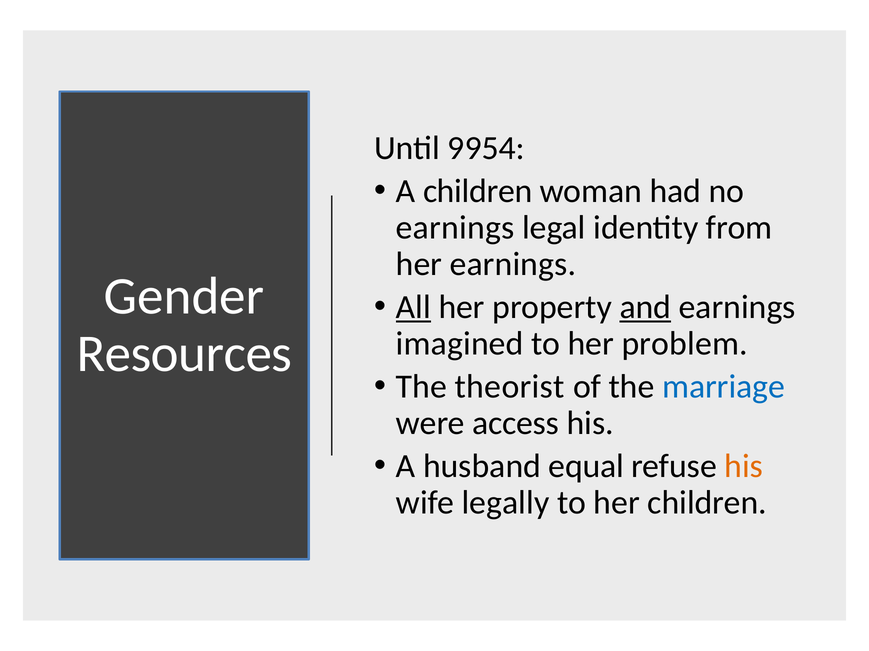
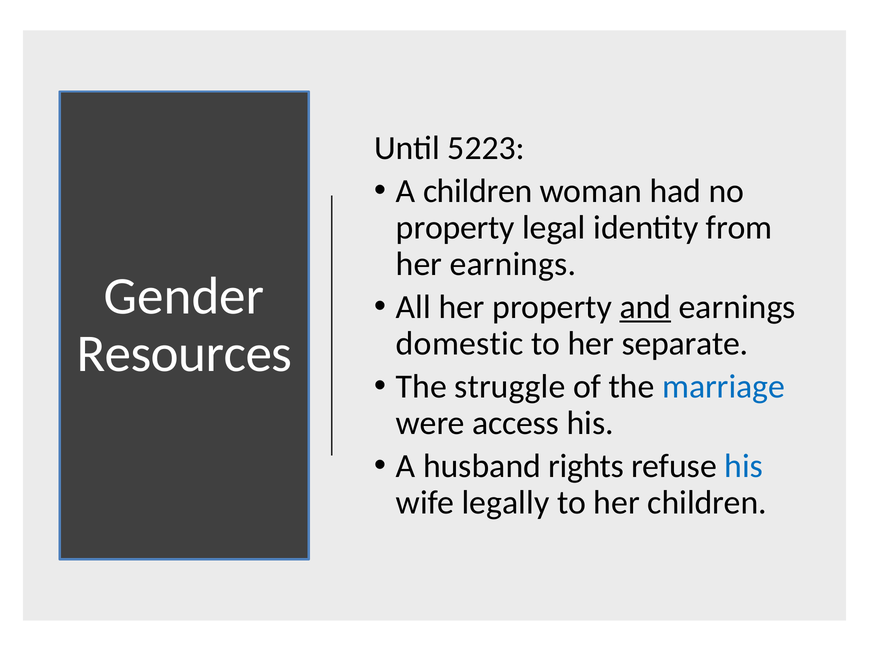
9954: 9954 -> 5223 (486, 148)
earnings: earnings -> property (455, 228)
All underline: present -> none (413, 307)
imagined: imagined -> domestic (460, 344)
problem: problem -> separate (685, 344)
theorist: theorist -> struggle (510, 387)
equal: equal -> rights (586, 467)
his colour: orange -> blue (744, 467)
